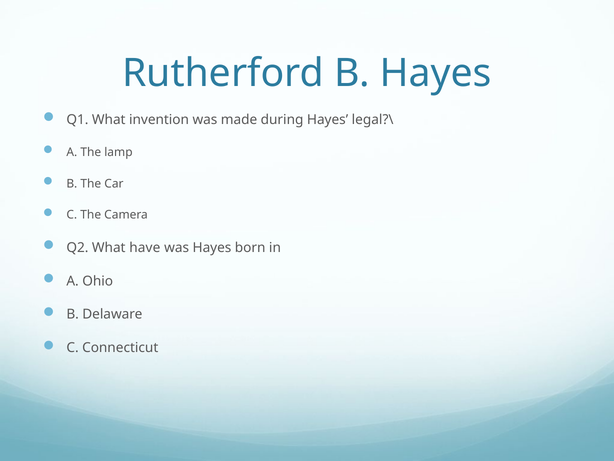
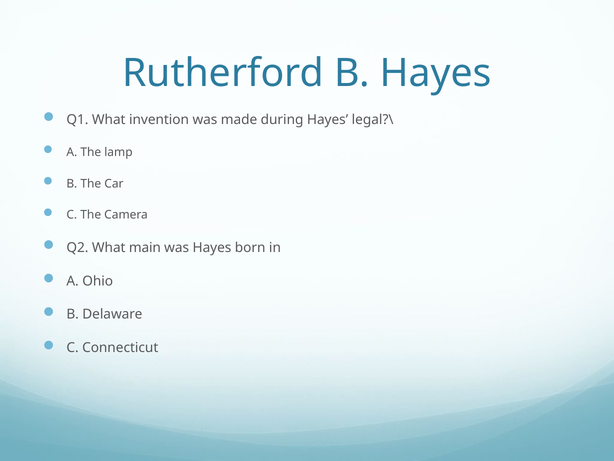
have: have -> main (145, 247)
